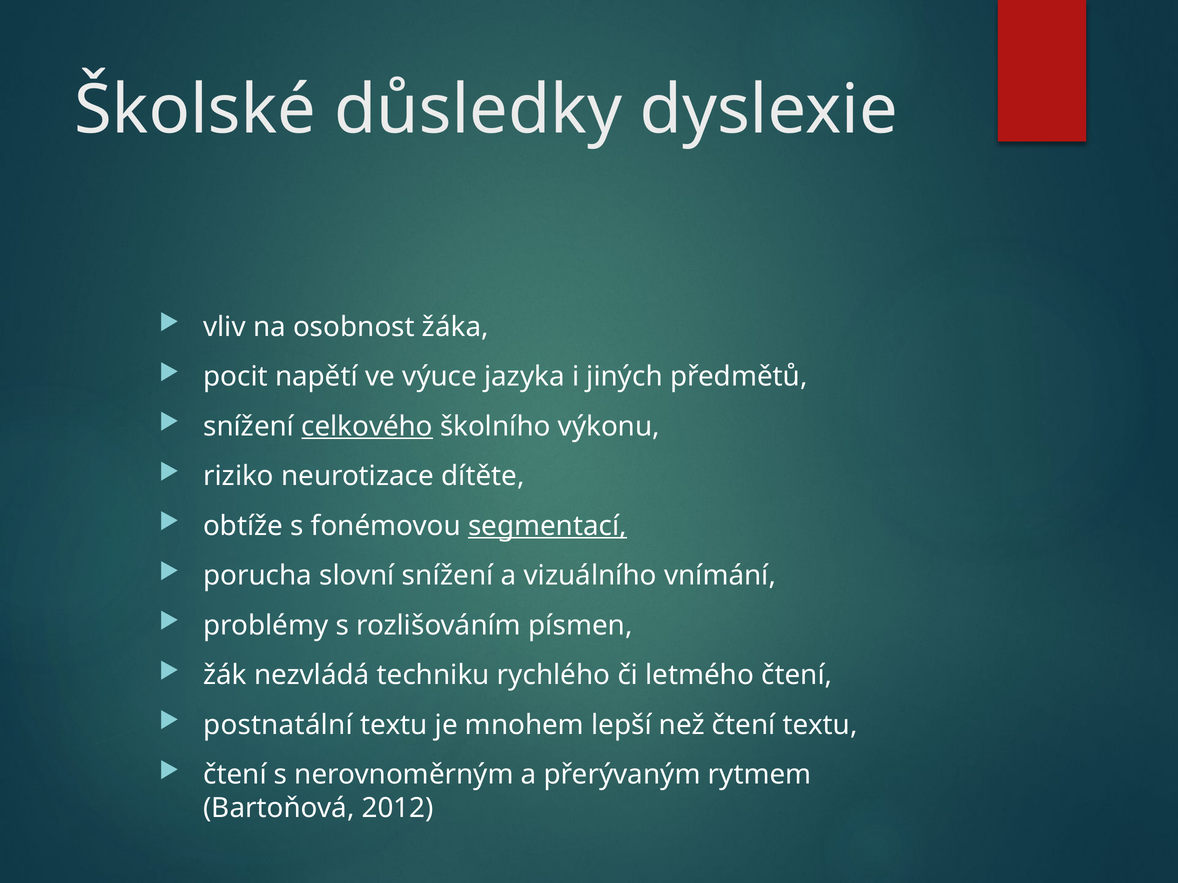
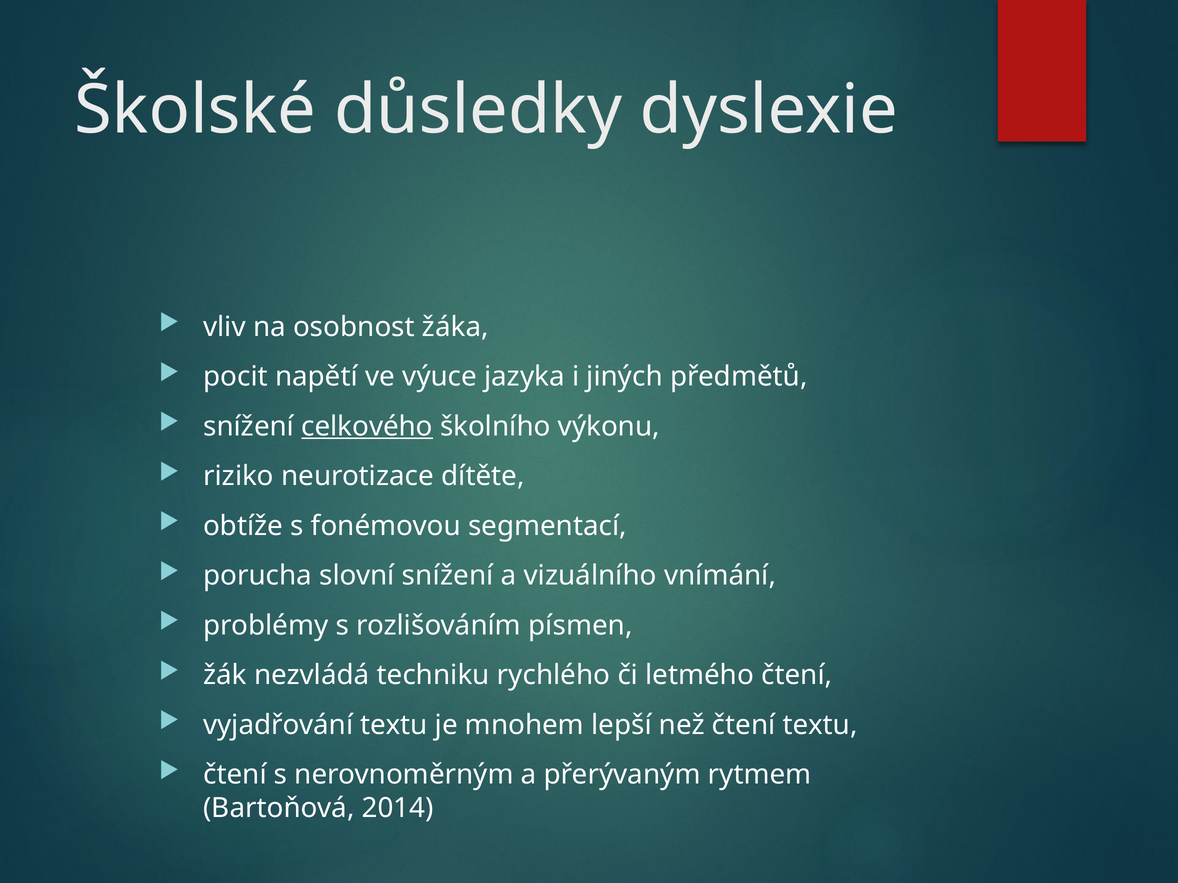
segmentací underline: present -> none (547, 526)
postnatální: postnatální -> vyjadřování (278, 725)
2012: 2012 -> 2014 (398, 808)
